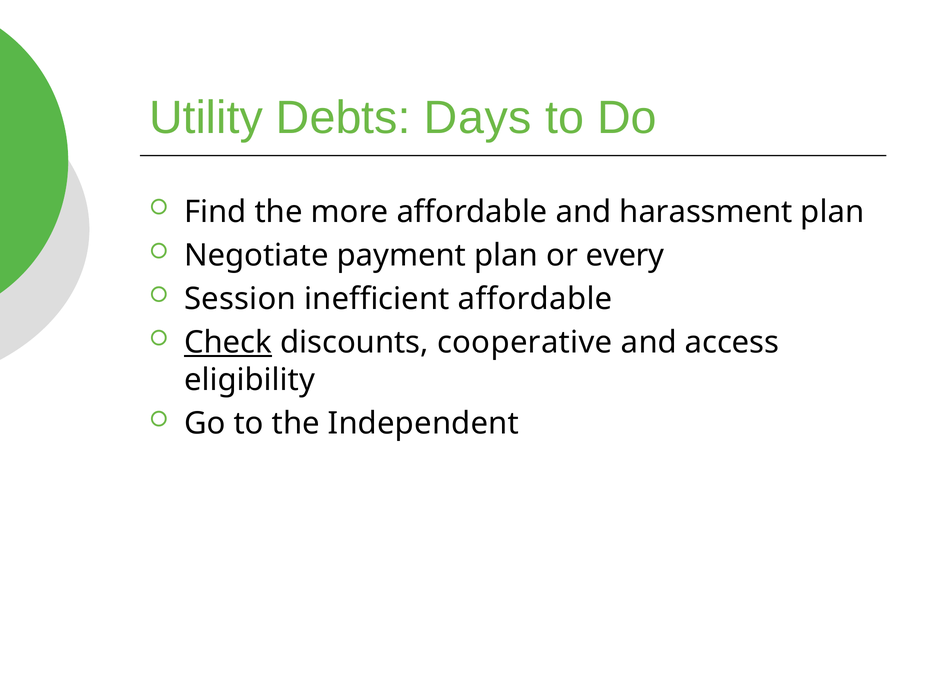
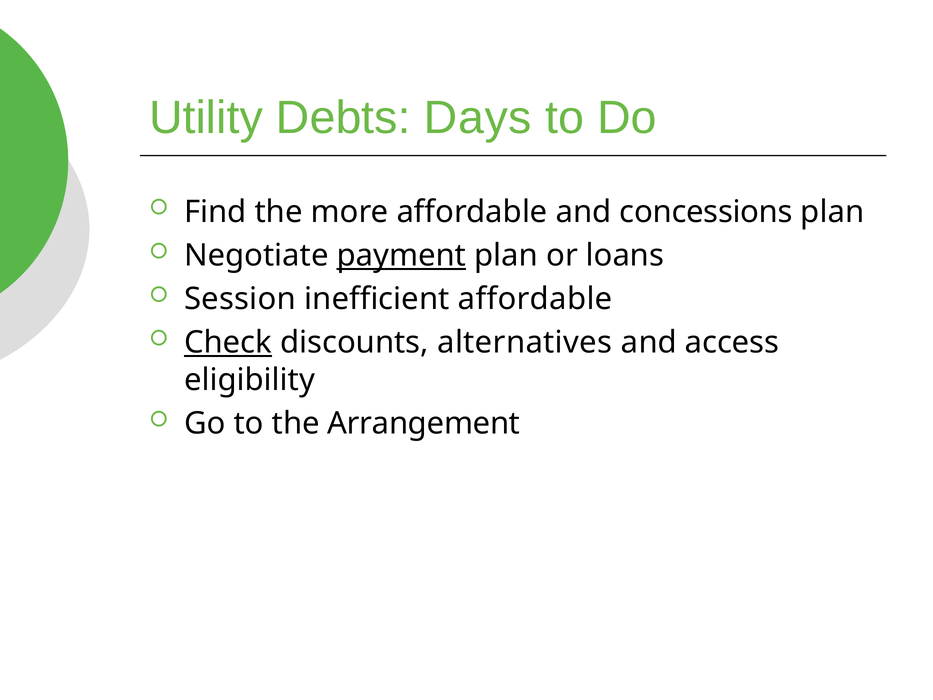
harassment: harassment -> concessions (706, 212)
payment underline: none -> present (401, 255)
every: every -> loans (625, 255)
cooperative: cooperative -> alternatives (525, 343)
Independent: Independent -> Arrangement (424, 423)
